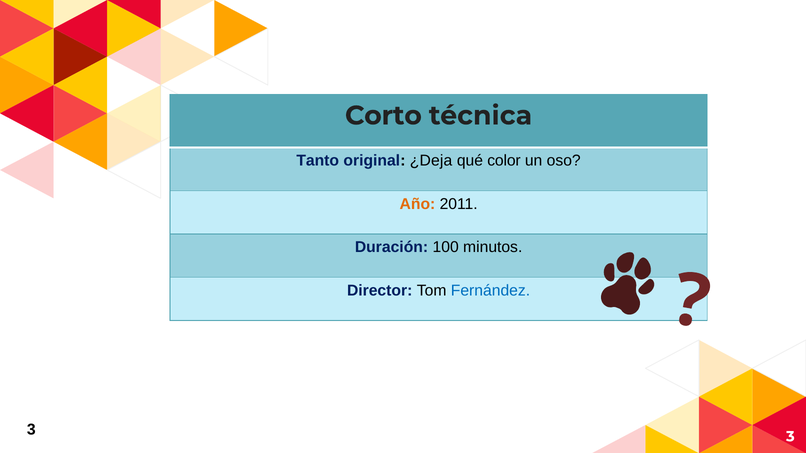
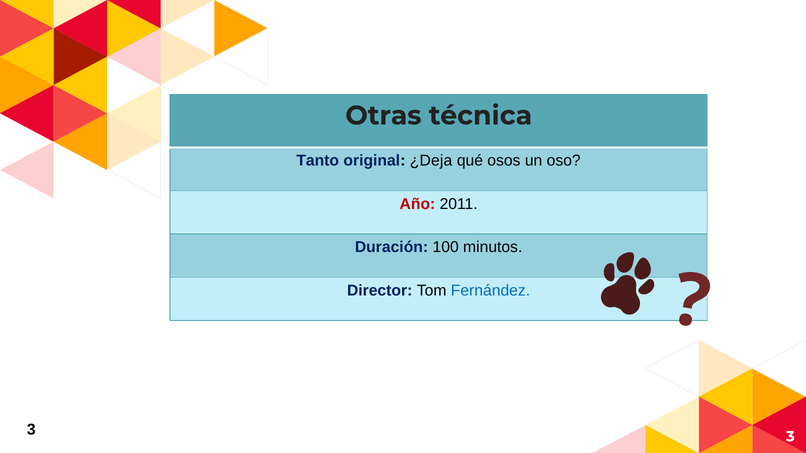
Corto: Corto -> Otras (383, 116)
color: color -> osos (504, 161)
Año colour: orange -> red (417, 204)
